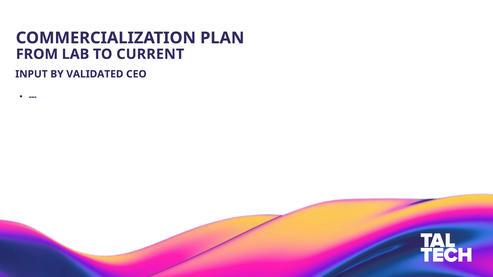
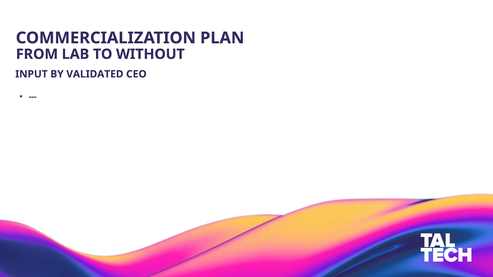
CURRENT: CURRENT -> WITHOUT (150, 54)
